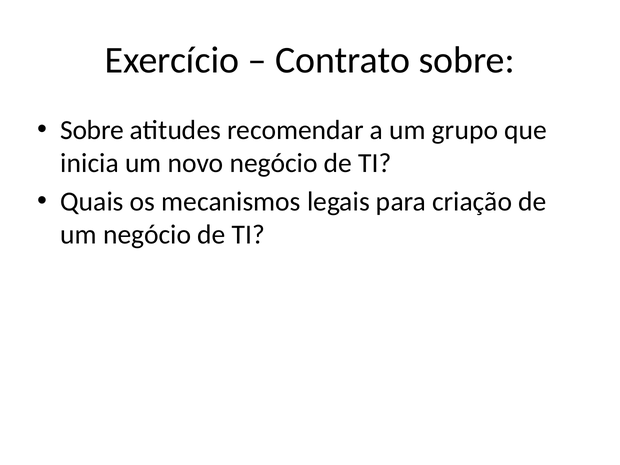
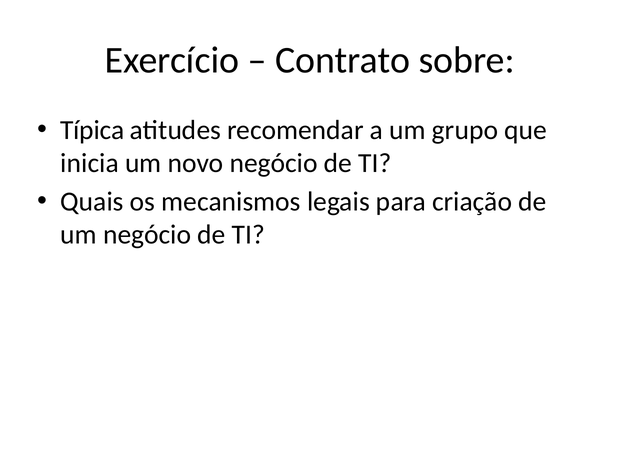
Sobre: Sobre -> Típica (92, 130)
